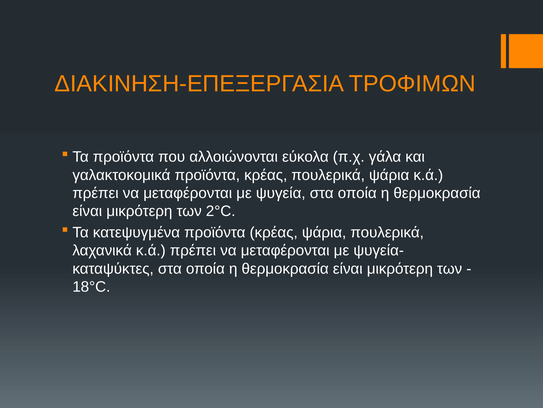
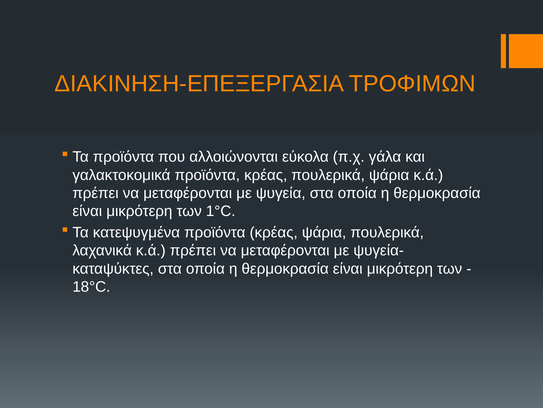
2°C: 2°C -> 1°C (221, 211)
